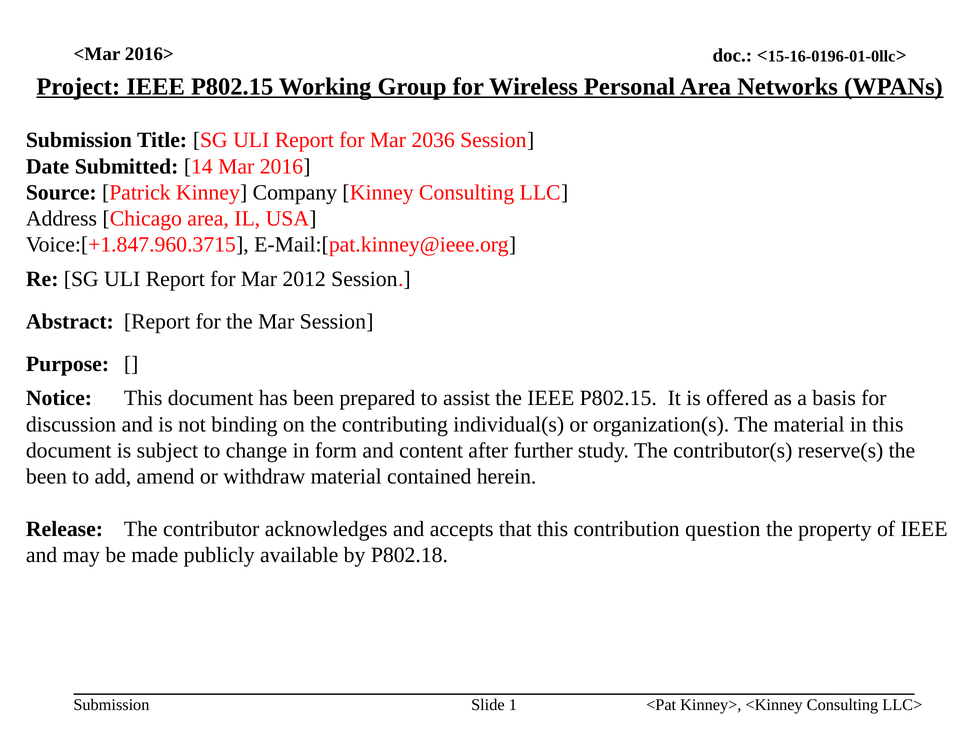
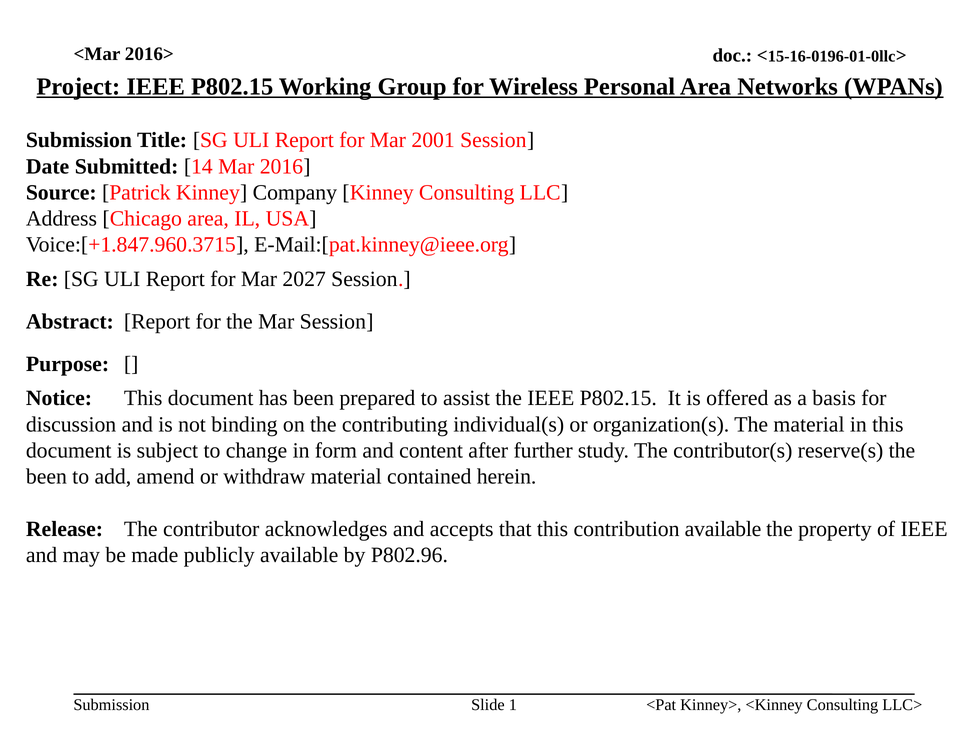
2036: 2036 -> 2001 (433, 140)
2012: 2012 -> 2027 (304, 279)
contribution question: question -> available (723, 529)
P802.18: P802.18 -> P802.96 (409, 555)
